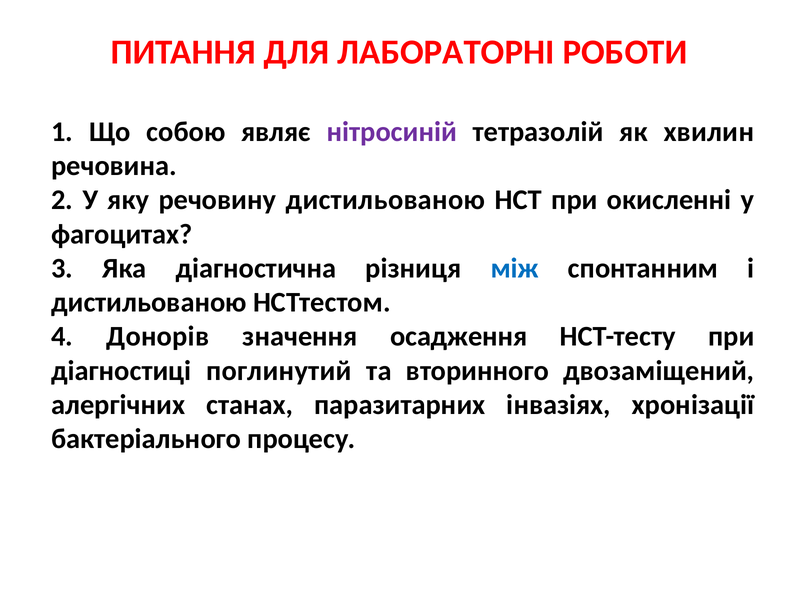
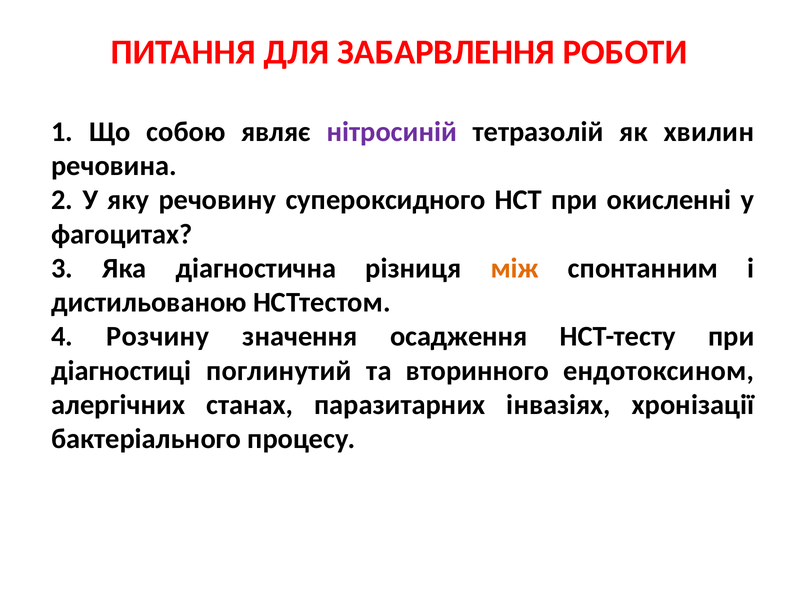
ЛАБОРАТОРНІ: ЛАБОРАТОРНІ -> ЗАБАРВЛЕННЯ (446, 52)
речовину дистильованою: дистильованою -> супероксидного (386, 200)
між colour: blue -> orange (515, 268)
Донорів: Донорів -> Розчину (158, 337)
двозаміщений: двозаміщений -> ендотоксином (659, 371)
